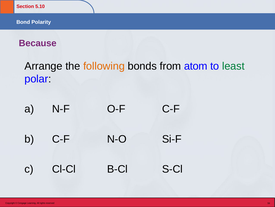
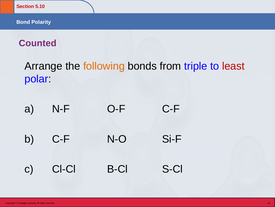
Because: Because -> Counted (38, 43)
atom: atom -> triple (196, 66)
least colour: green -> red (233, 66)
